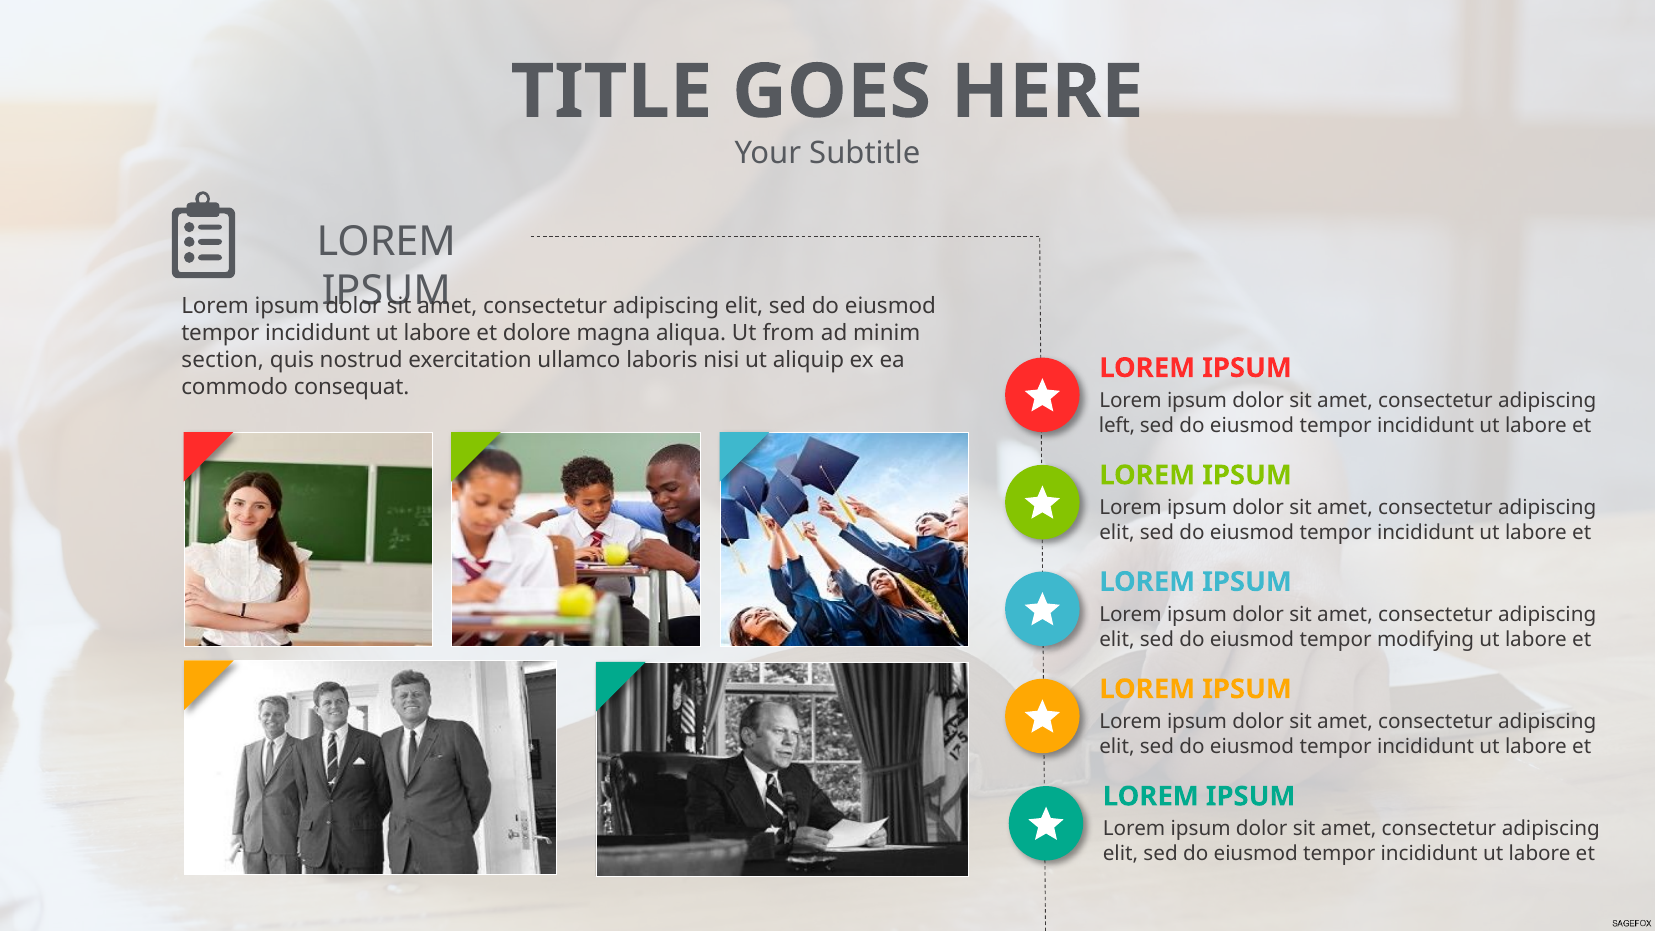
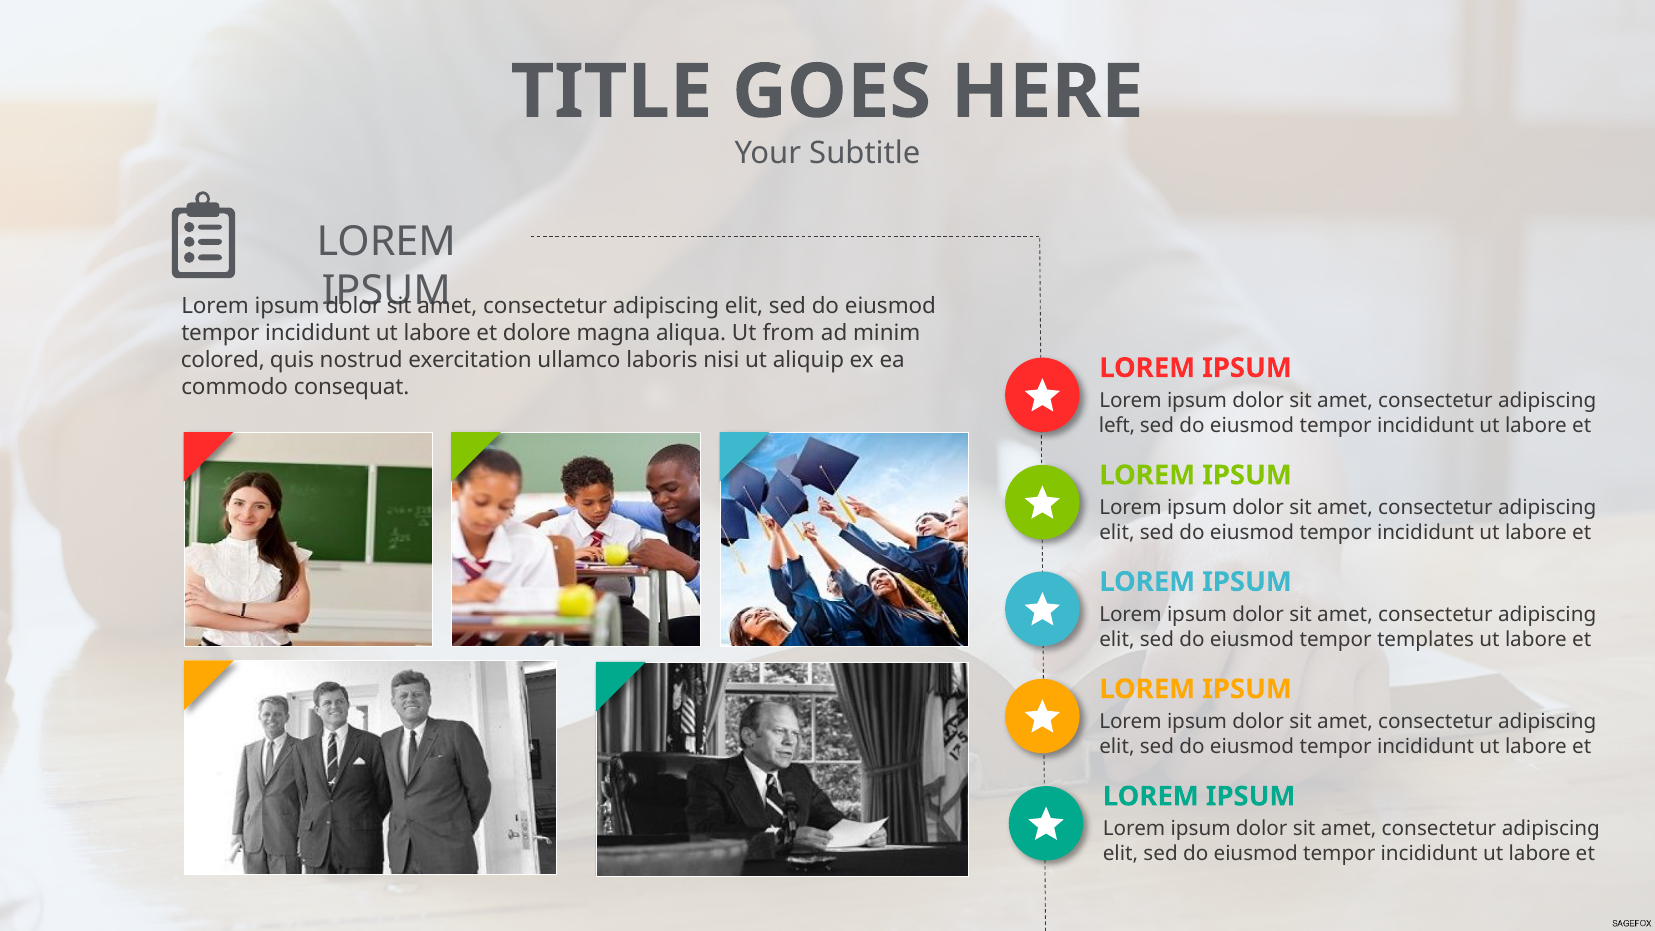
section: section -> colored (223, 360)
modifying: modifying -> templates (1426, 639)
